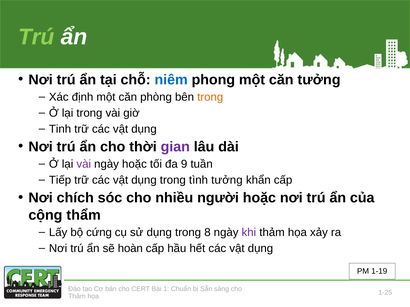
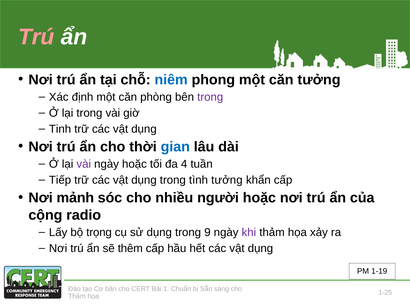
Trú colour: light green -> pink (36, 37)
trong colour: orange -> purple (210, 97)
gian colour: purple -> blue (175, 147)
9: 9 -> 4 (184, 164)
chích: chích -> mảnh (75, 198)
thẩm: thẩm -> radio (84, 215)
cứng: cứng -> trọng (99, 233)
8: 8 -> 9 (207, 233)
hoàn: hoàn -> thêm (130, 249)
